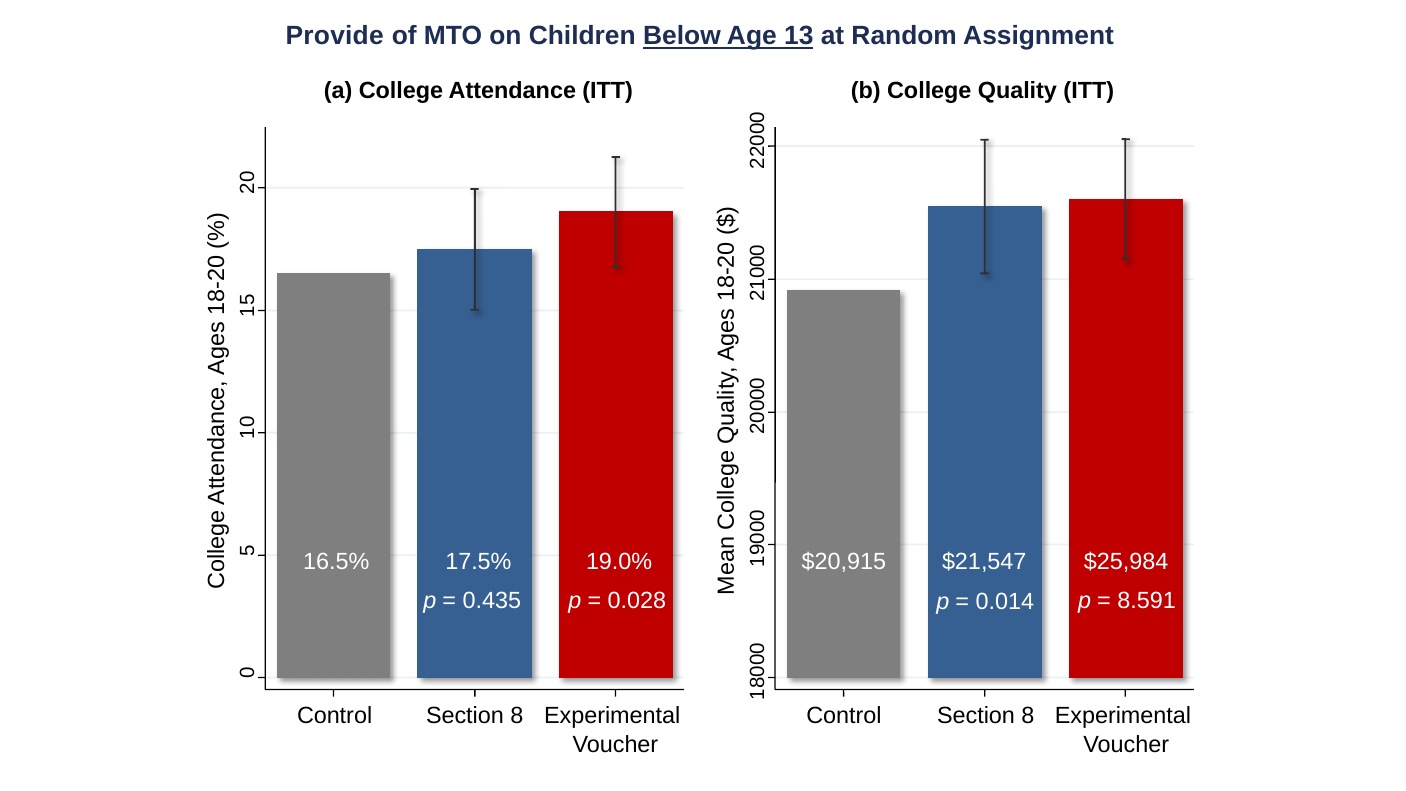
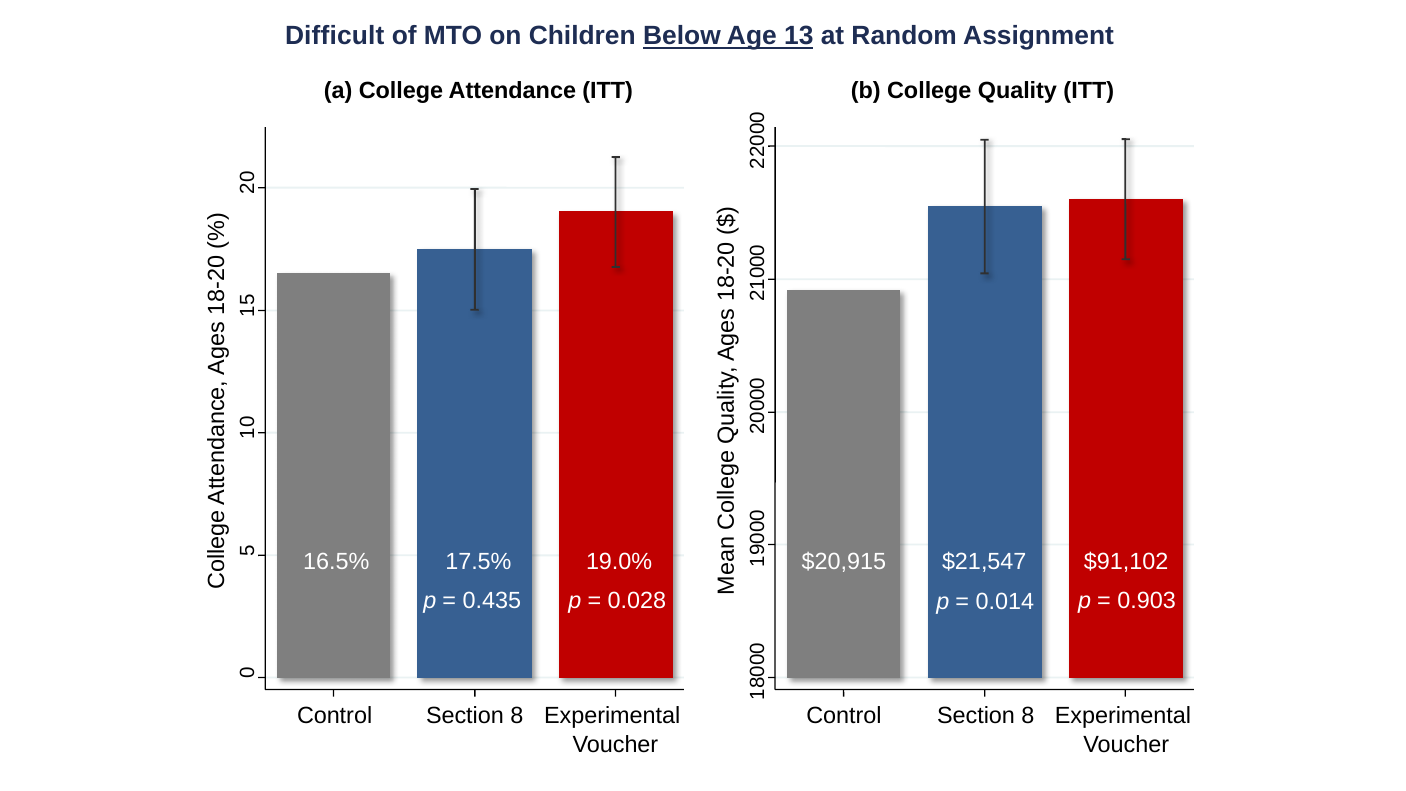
Provide: Provide -> Difficult (335, 36)
$25,984: $25,984 -> $91,102 (1126, 561)
8.591: 8.591 -> 0.903 (1147, 601)
